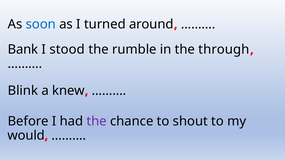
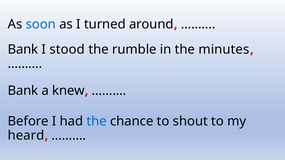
through: through -> minutes (224, 49)
Blink: Blink -> Bank (23, 91)
the colour: purple -> blue (97, 121)
would: would -> heard (26, 136)
